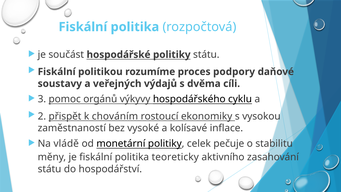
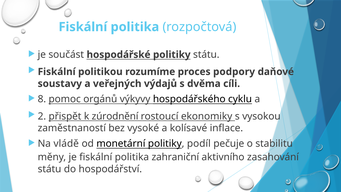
3: 3 -> 8 (42, 99)
chováním: chováním -> zúrodnění (115, 116)
celek: celek -> podíl (199, 143)
teoreticky: teoreticky -> zahraniční (175, 157)
